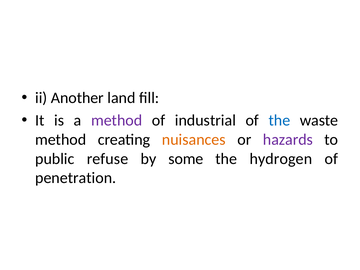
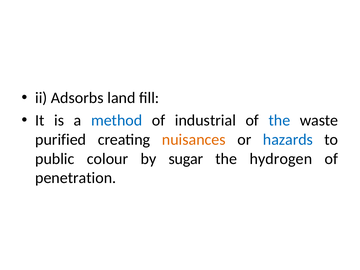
Another: Another -> Adsorbs (77, 98)
method colour: purple -> blue (117, 120)
method: method -> purified (61, 140)
hazards colour: purple -> blue (288, 140)
refuse: refuse -> colour (108, 159)
some: some -> sugar (186, 159)
